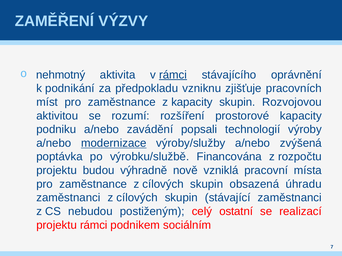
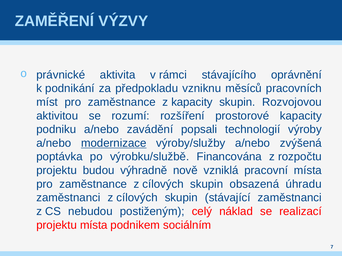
nehmotný: nehmotný -> právnické (61, 75)
rámci underline: present -> none (173, 75)
zjišťuje: zjišťuje -> měsíců (244, 89)
ostatní: ostatní -> náklad (236, 212)
projektu rámci: rámci -> místa (94, 225)
